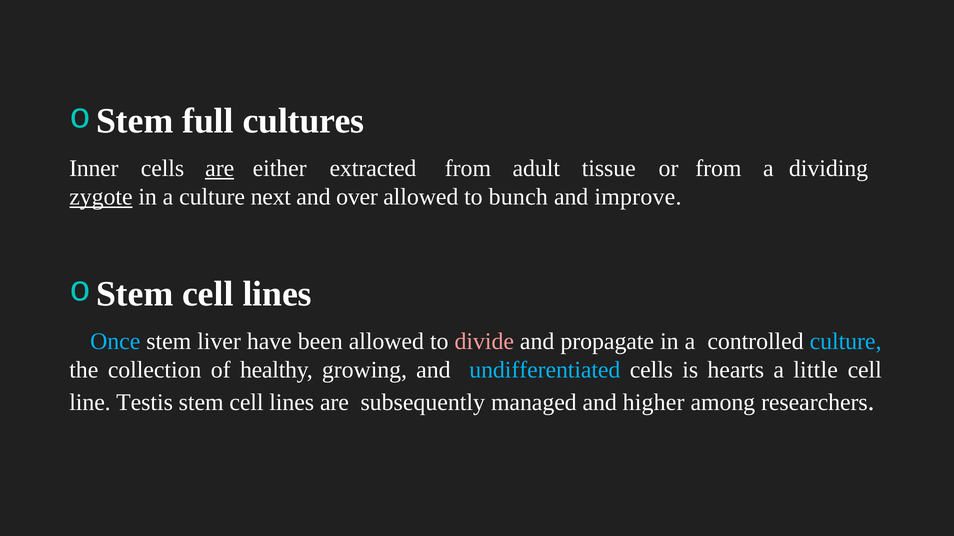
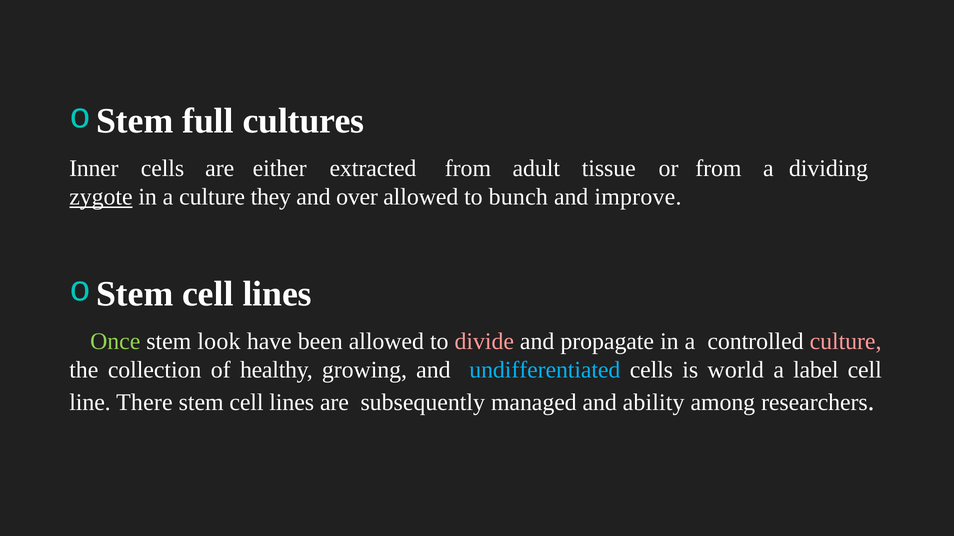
are underline: present -> none (220, 169)
next: next -> they (271, 197)
Once colour: light blue -> light green (115, 342)
liver: liver -> look (219, 342)
culture colour: light blue -> pink (846, 342)
hearts: hearts -> world (736, 370)
little: little -> label (816, 370)
Testis: Testis -> There (144, 403)
higher: higher -> ability (654, 403)
